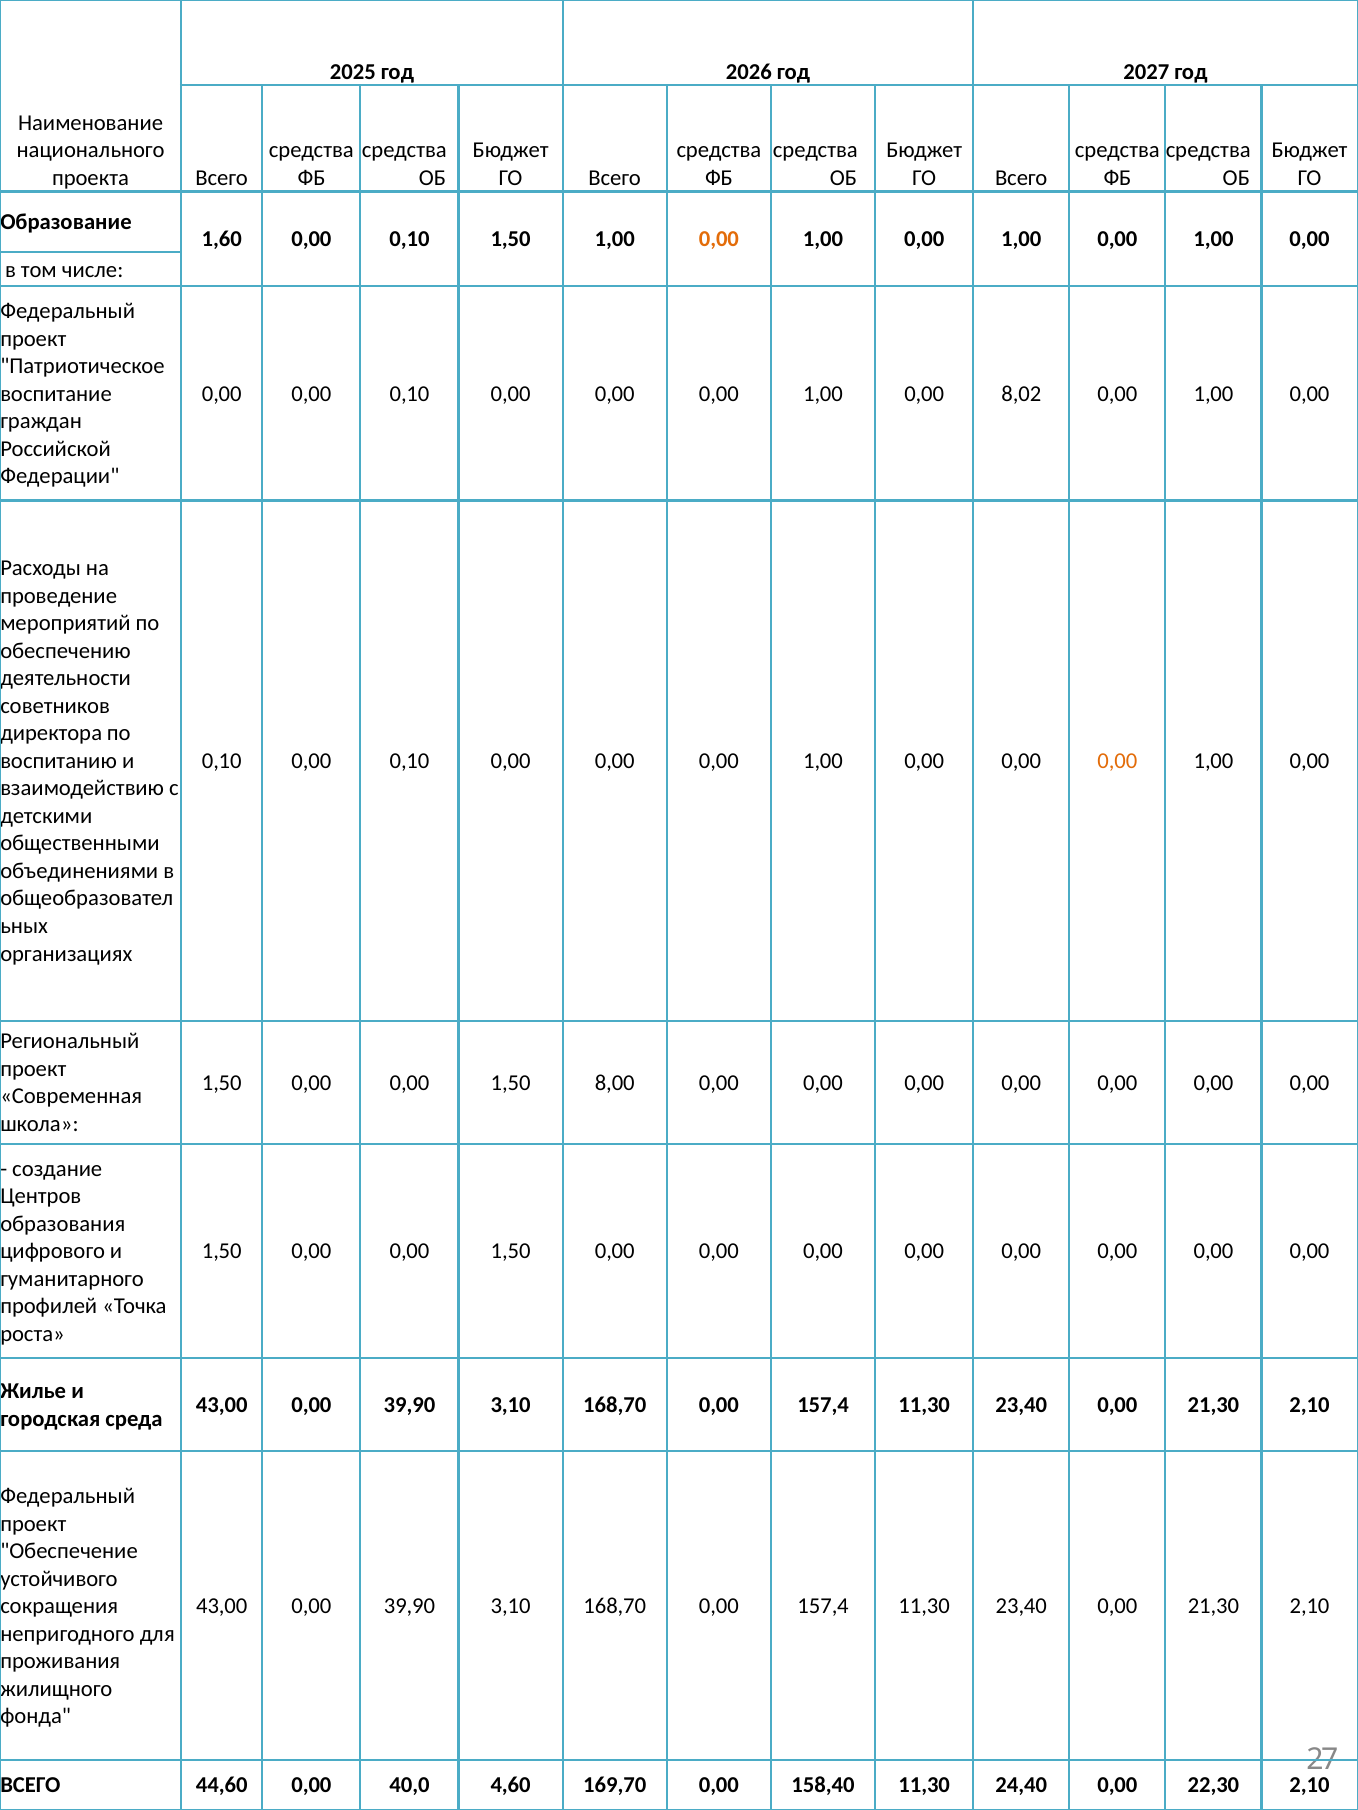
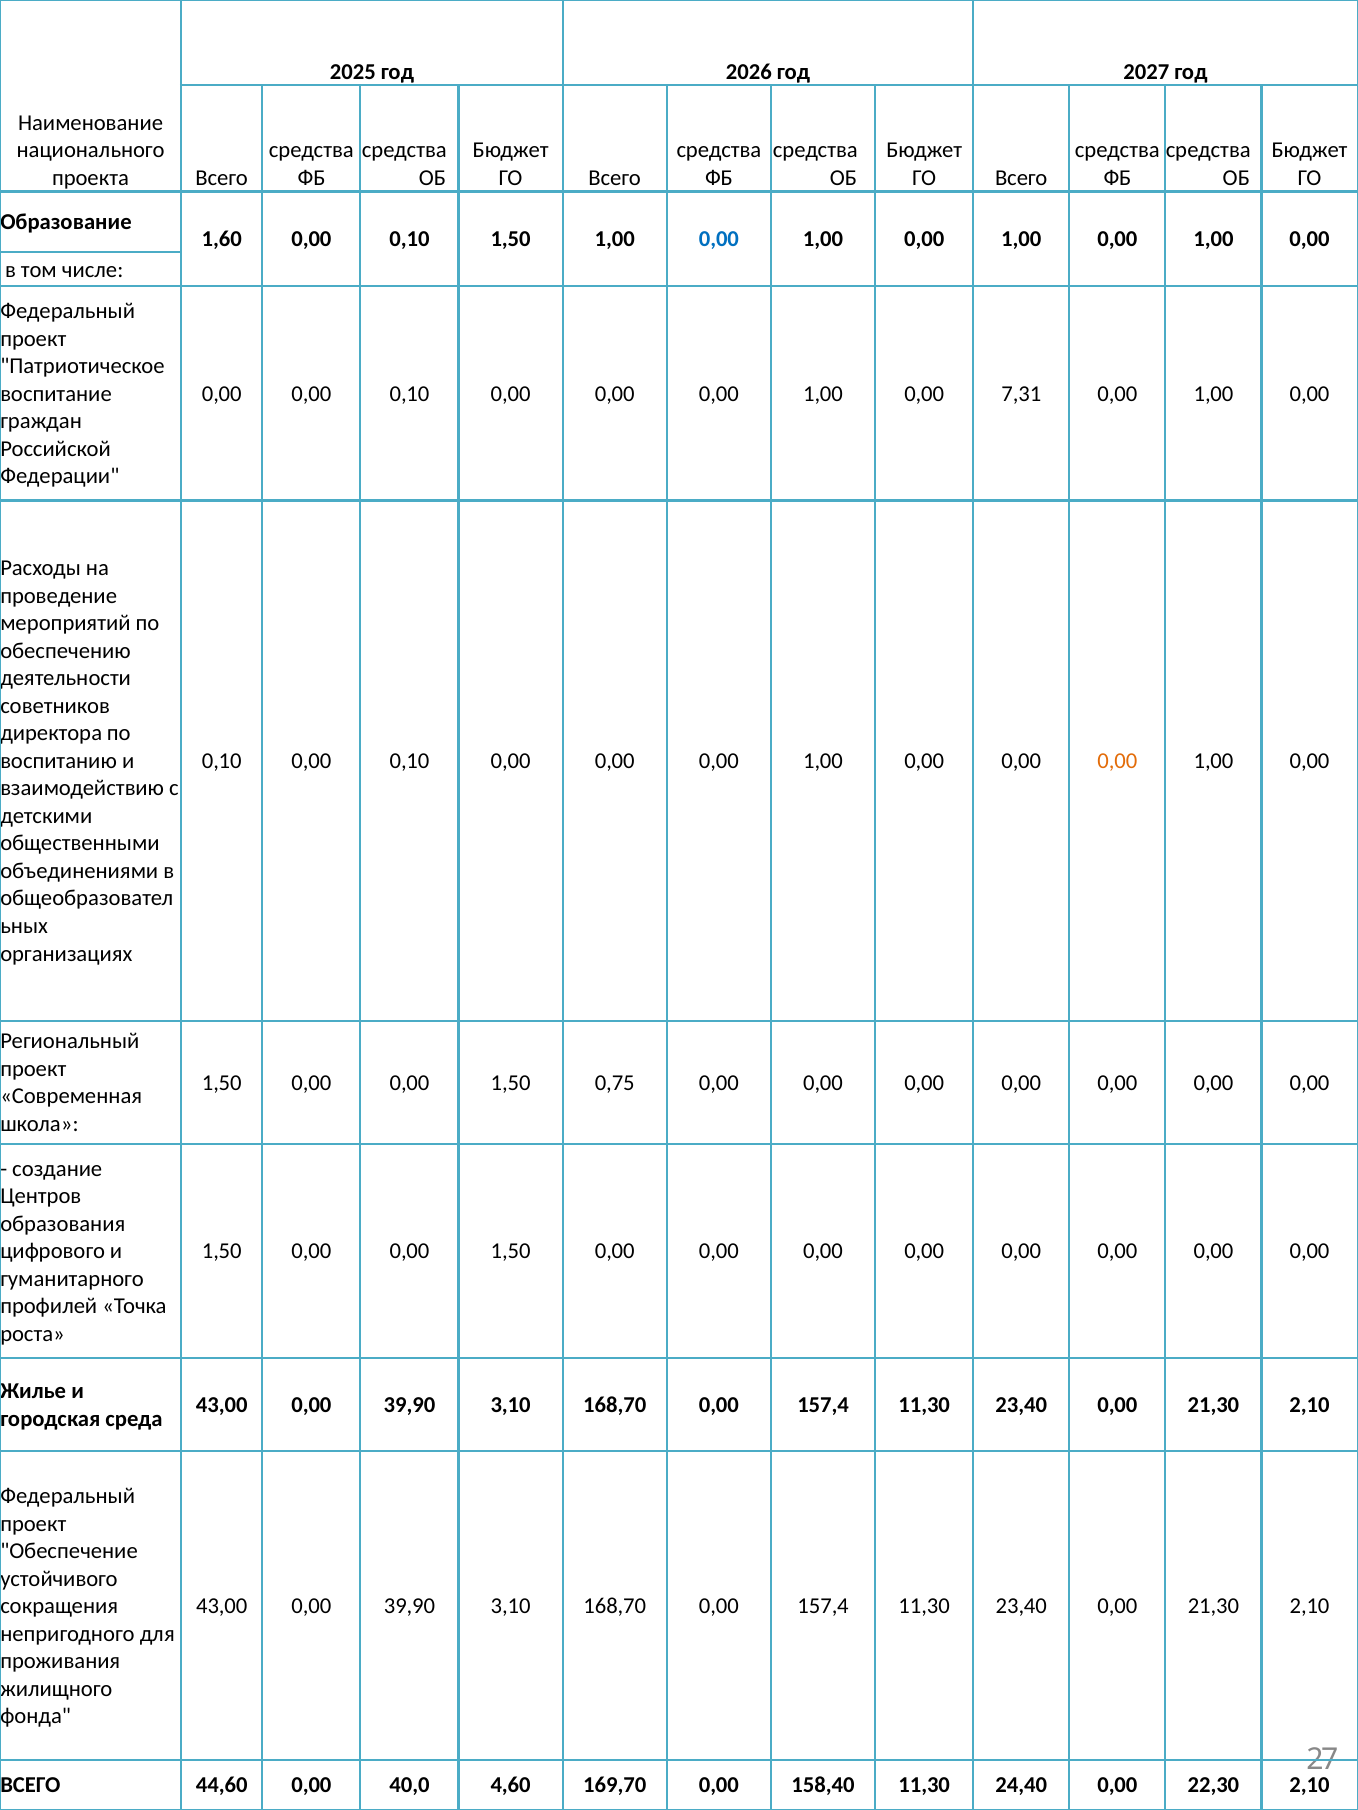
0,00 colour: orange -> blue (719, 239)
8,02: 8,02 -> 7,31 (1021, 394)
8,00: 8,00 -> 0,75 (615, 1083)
